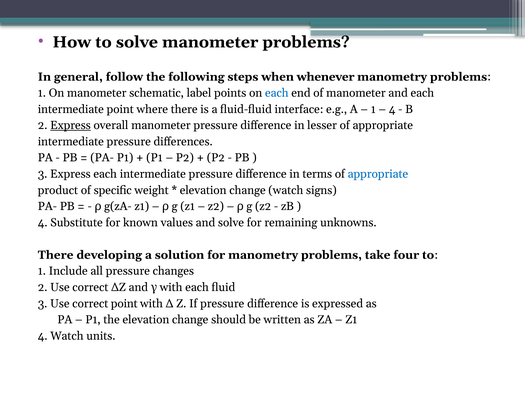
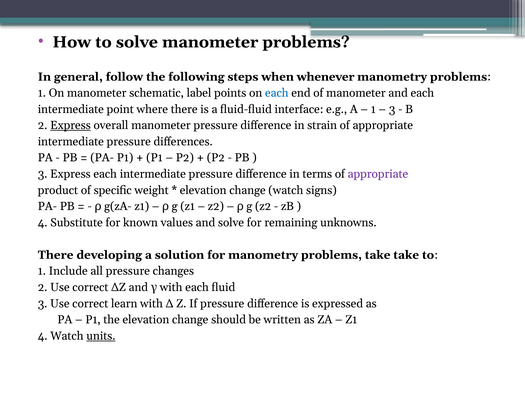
4: 4 -> 3 (392, 109)
lesser: lesser -> strain (322, 125)
appropriate colour: blue -> purple (378, 174)
take four: four -> take (406, 255)
correct point: point -> learn (124, 303)
units underline: none -> present (101, 336)
